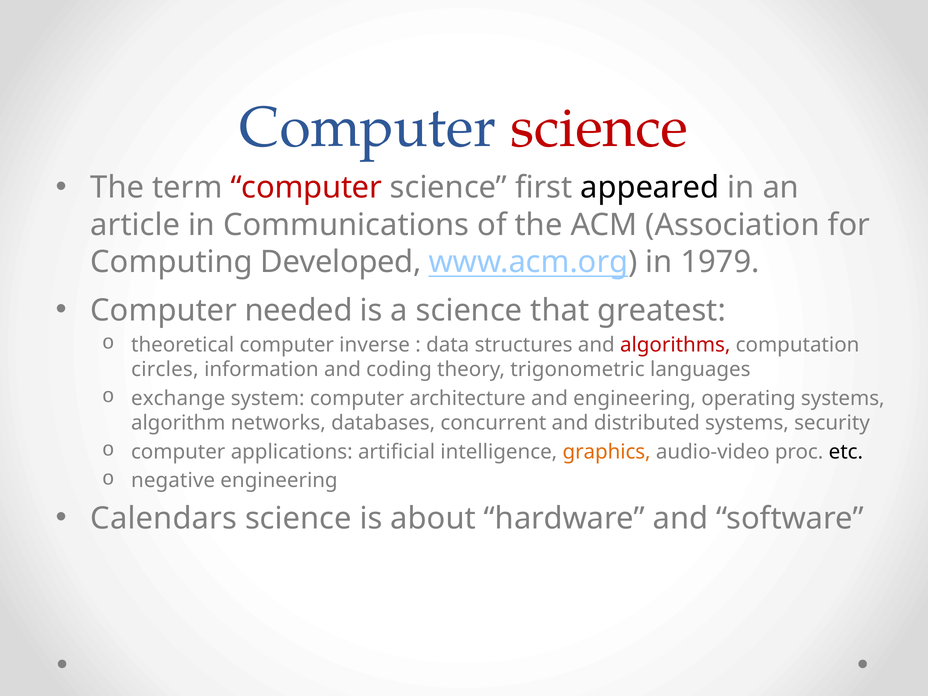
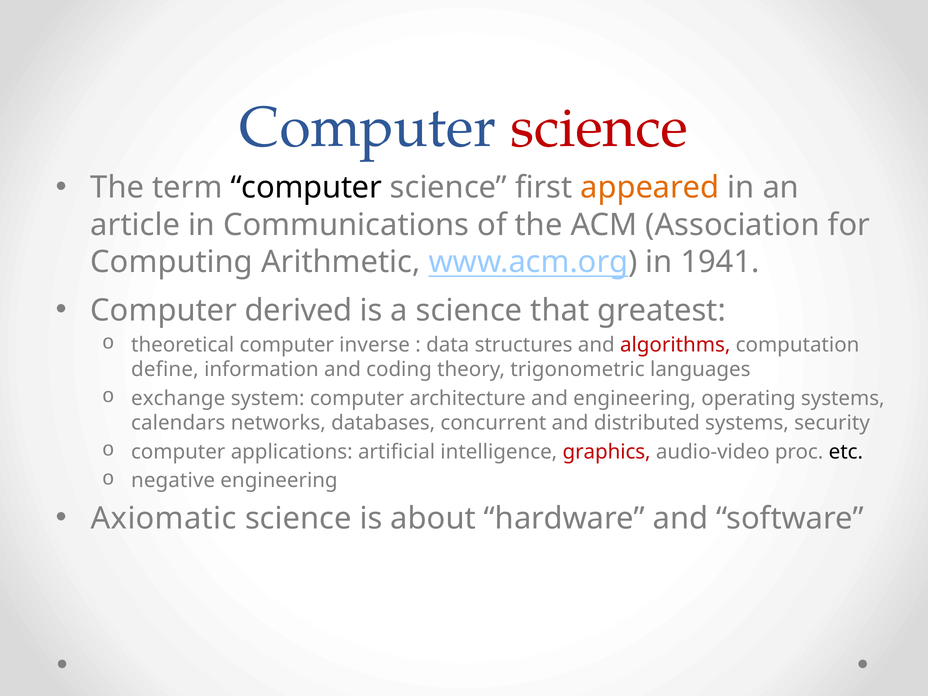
computer colour: red -> black (306, 188)
appeared colour: black -> orange (650, 188)
Developed: Developed -> Arithmetic (341, 262)
1979: 1979 -> 1941 (720, 262)
needed: needed -> derived (299, 310)
circles: circles -> define (165, 369)
algorithm: algorithm -> calendars (178, 423)
graphics colour: orange -> red (607, 452)
Calendars: Calendars -> Axiomatic (164, 518)
